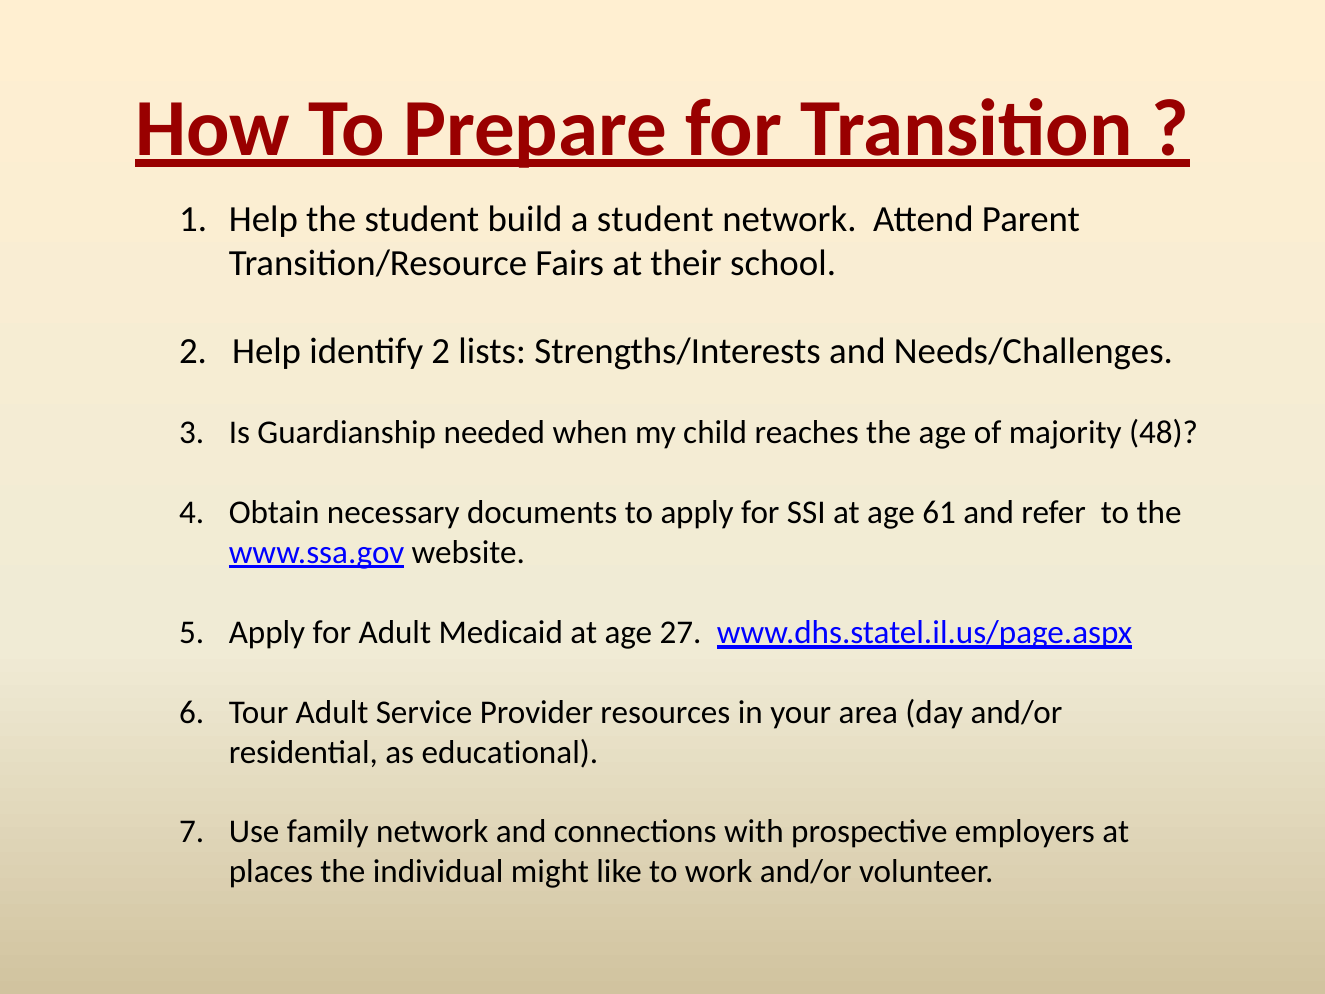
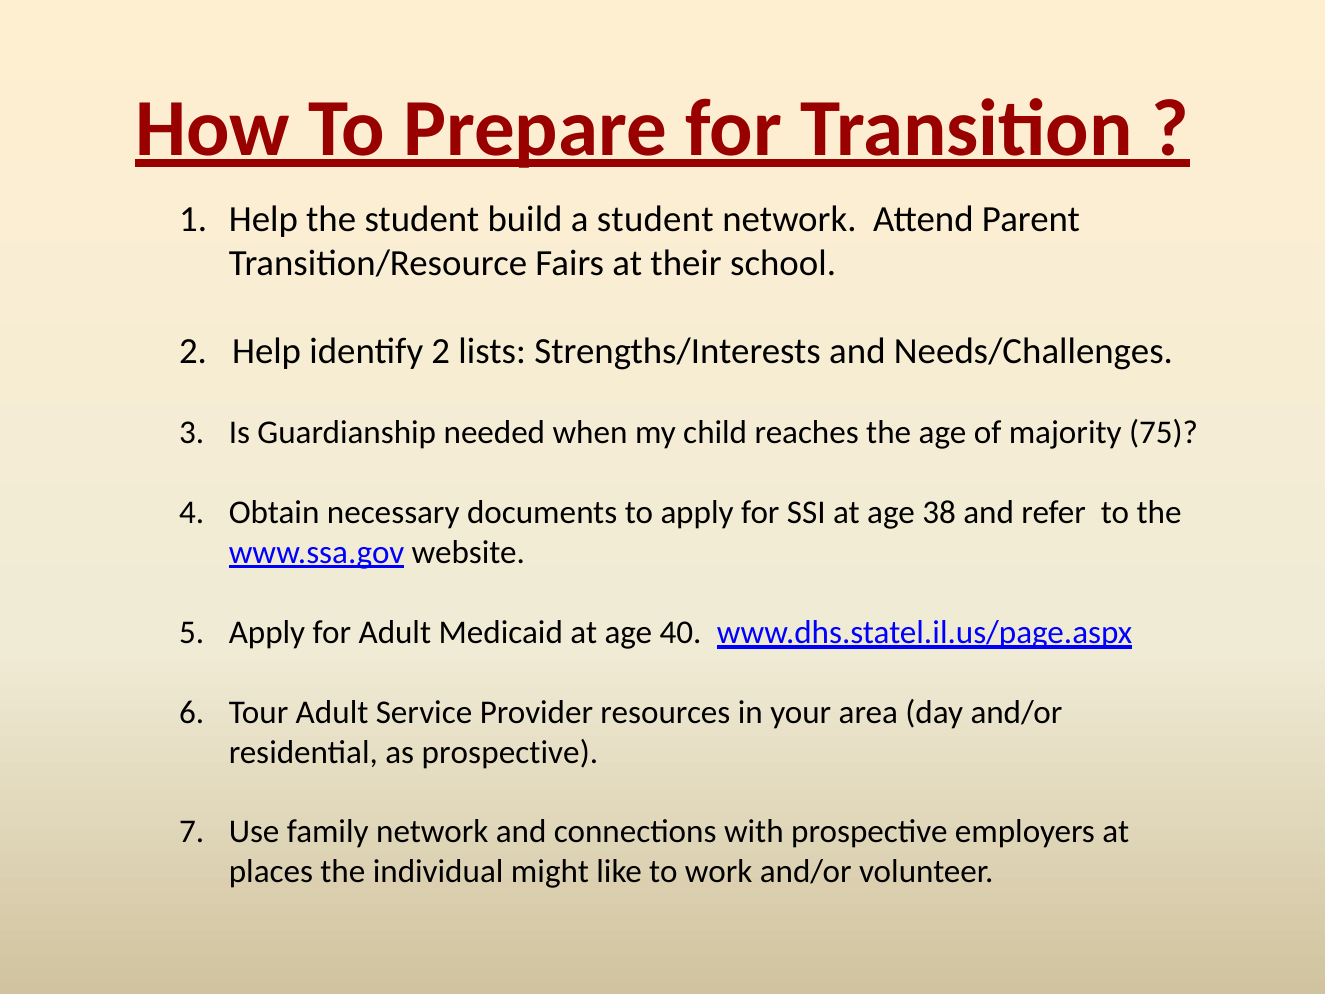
48: 48 -> 75 (1164, 433)
61: 61 -> 38 (939, 512)
27: 27 -> 40 (681, 632)
as educational: educational -> prospective (510, 752)
